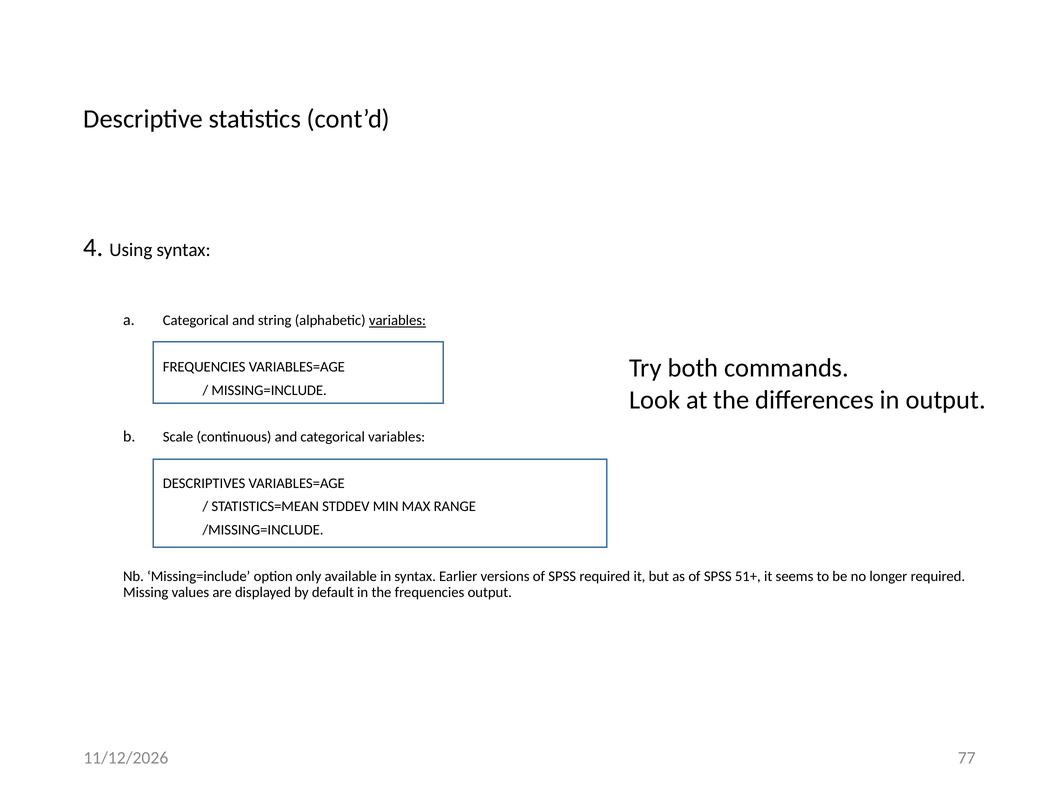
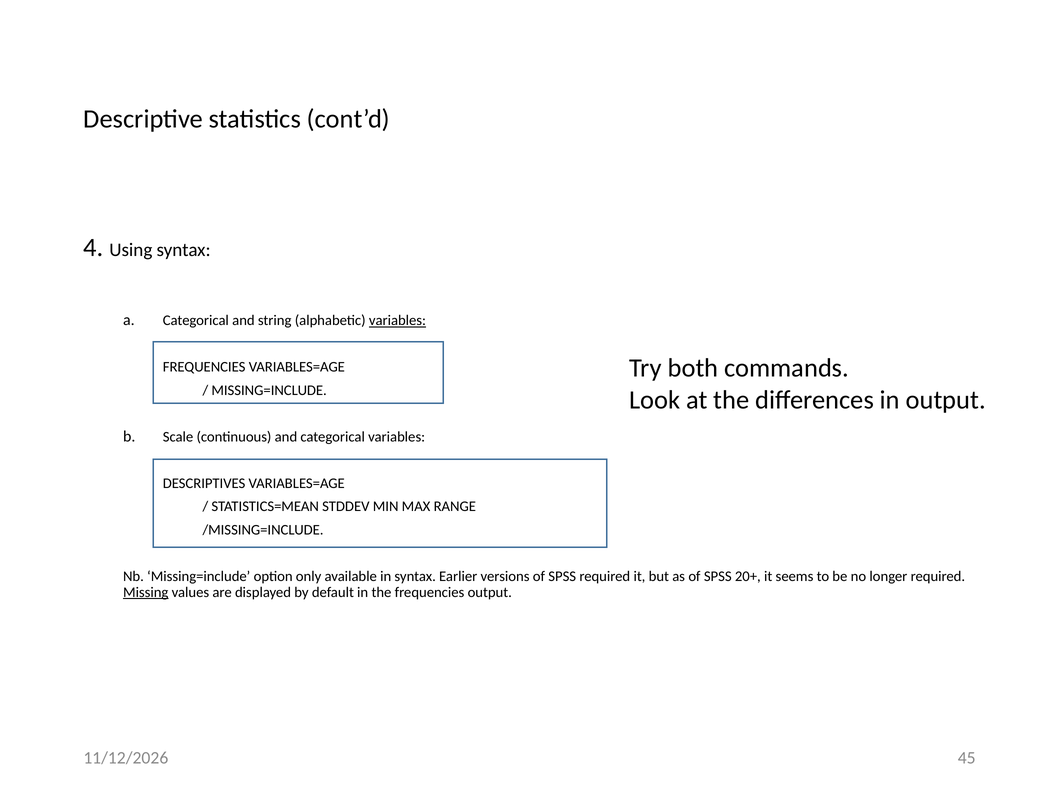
51+: 51+ -> 20+ (748, 576)
Missing underline: none -> present (146, 592)
77: 77 -> 45 (967, 758)
